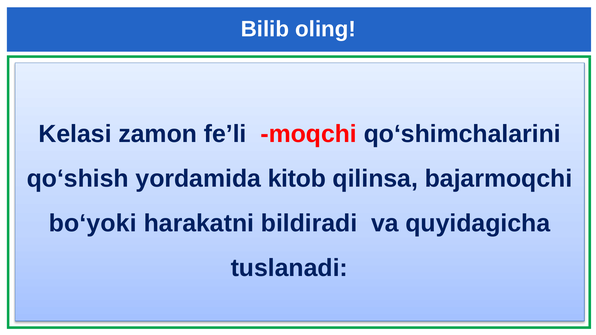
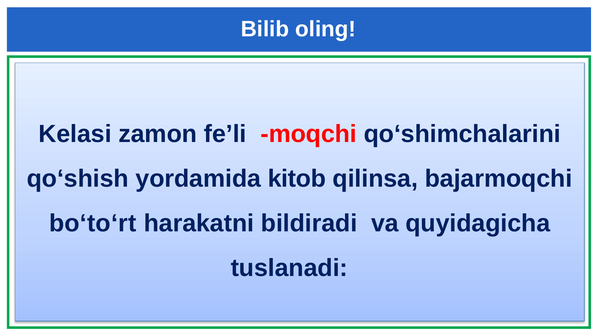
bo‘yoki: bo‘yoki -> bo‘toʻrt (93, 224)
